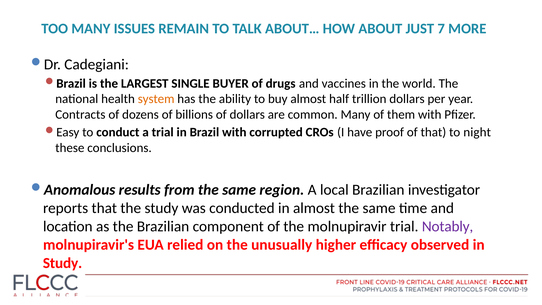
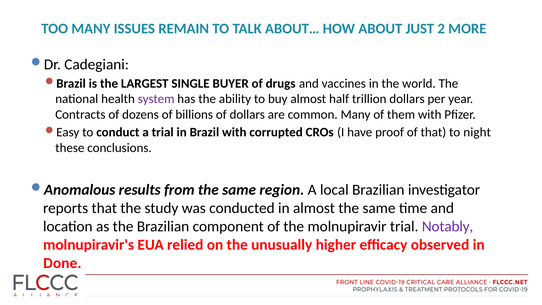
7: 7 -> 2 (441, 29)
system colour: orange -> purple (156, 99)
Study: Study -> Done (62, 263)
